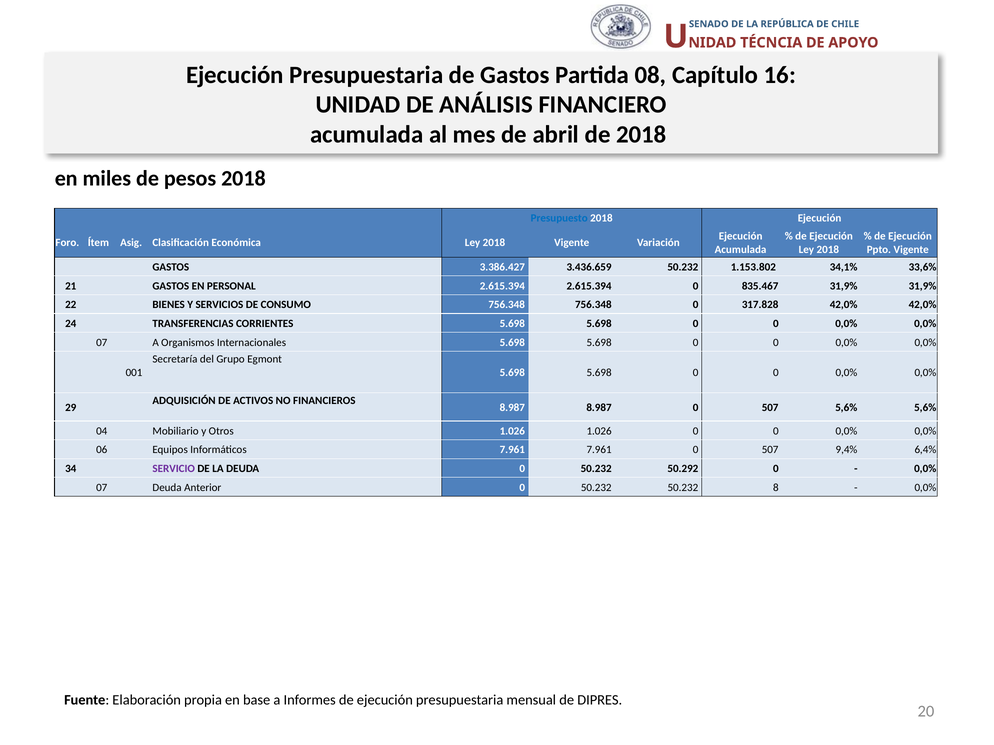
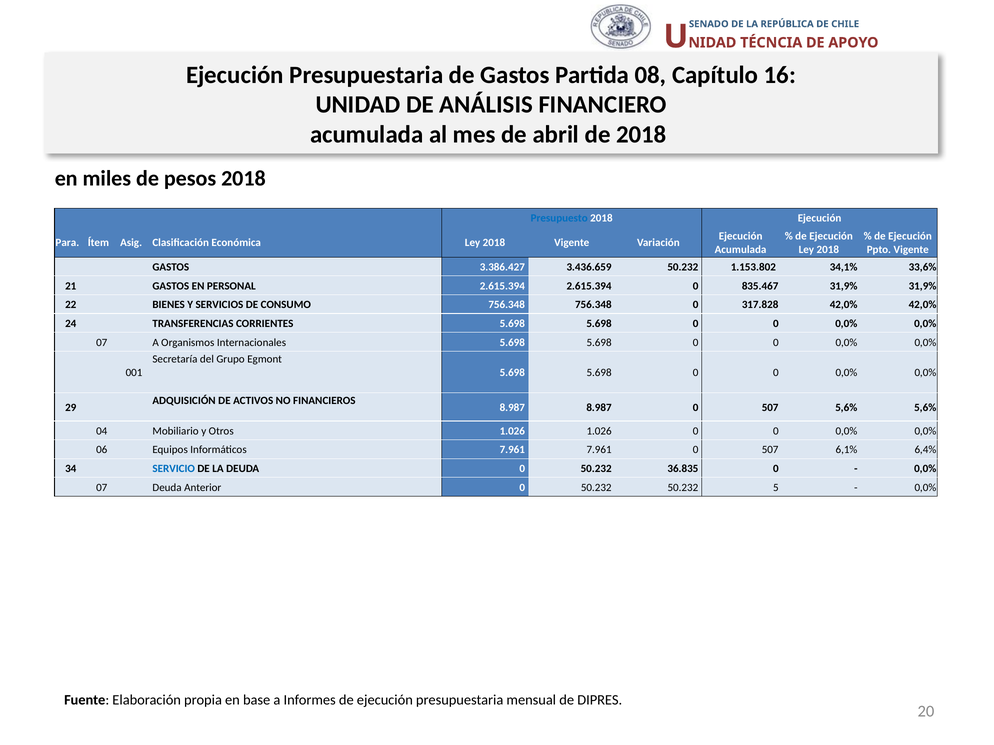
Foro: Foro -> Para (67, 243)
9,4%: 9,4% -> 6,1% (846, 450)
SERVICIO colour: purple -> blue (174, 469)
50.292: 50.292 -> 36.835 (683, 469)
8: 8 -> 5 (776, 488)
